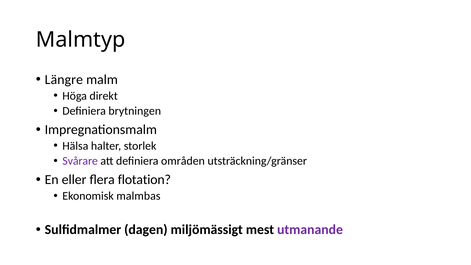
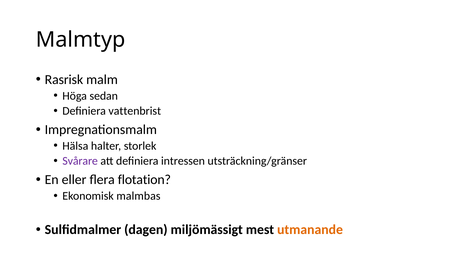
Längre: Längre -> Rasrisk (64, 80)
direkt: direkt -> sedan (104, 96)
brytningen: brytningen -> vattenbrist (135, 111)
områden: områden -> intressen (183, 161)
utmanande colour: purple -> orange (310, 230)
